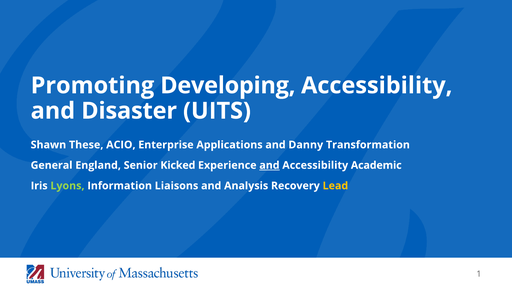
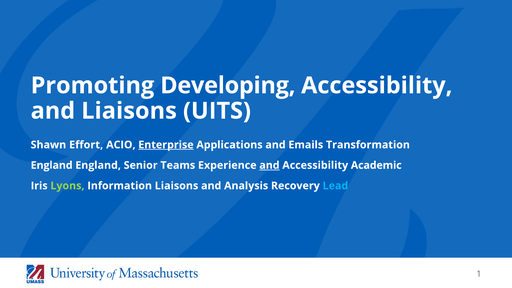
and Disaster: Disaster -> Liaisons (129, 111)
These: These -> Effort (86, 145)
Enterprise underline: none -> present (166, 145)
Danny: Danny -> Emails (306, 145)
General: General -> England (52, 165)
Kicked: Kicked -> Teams (178, 165)
Lead colour: yellow -> light blue (335, 186)
